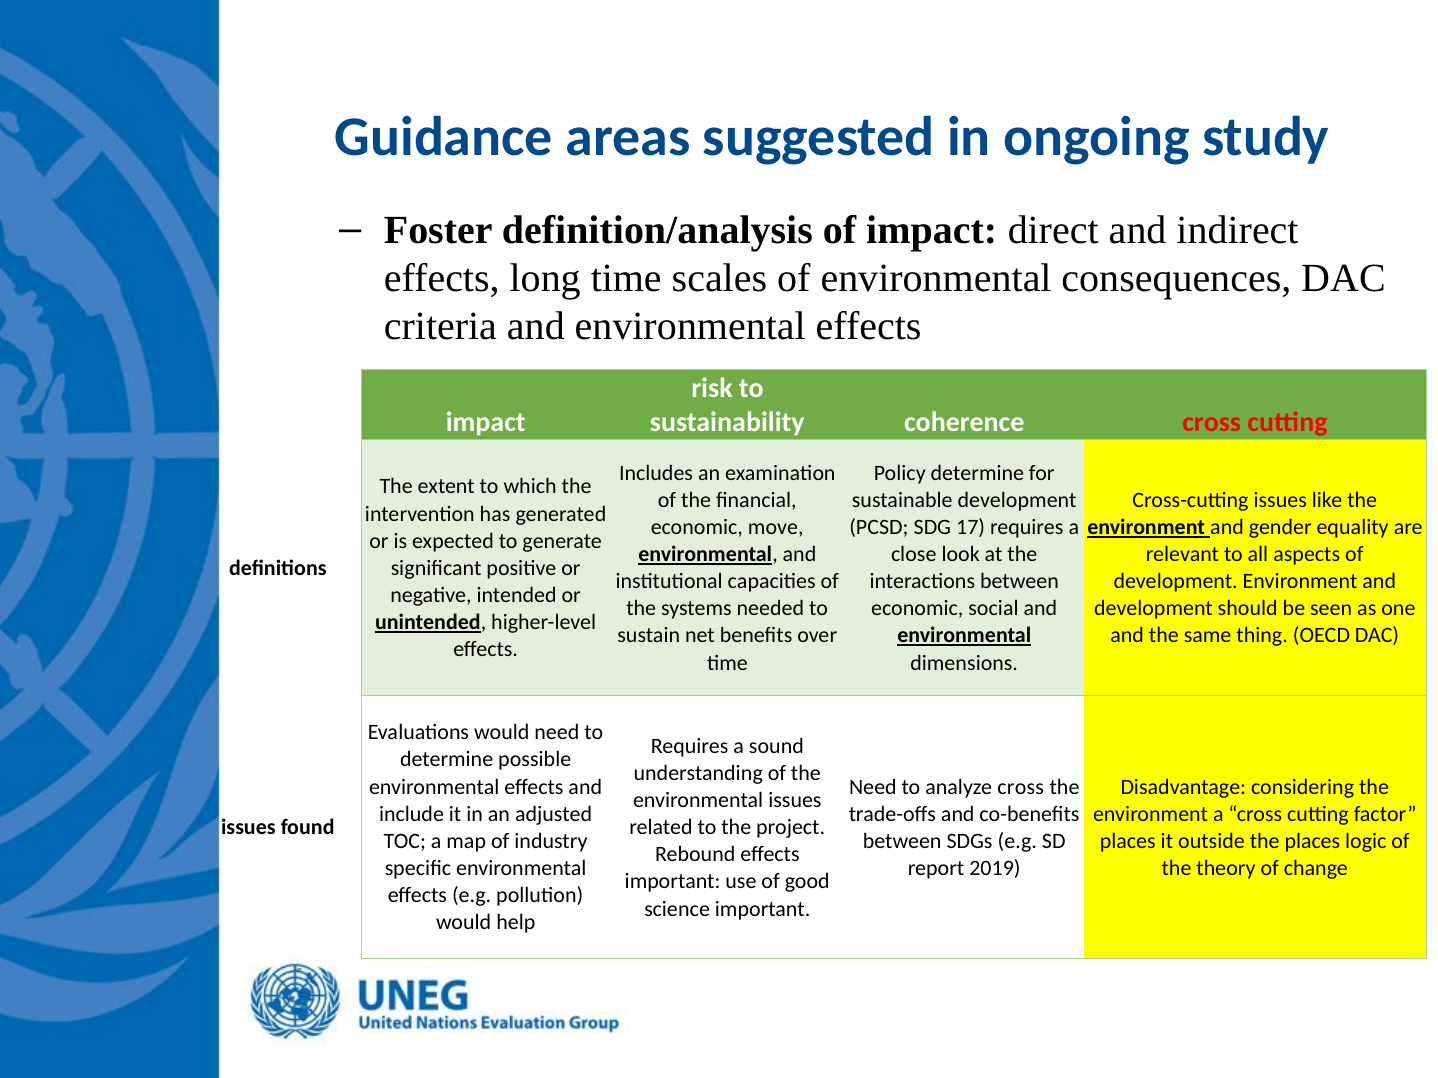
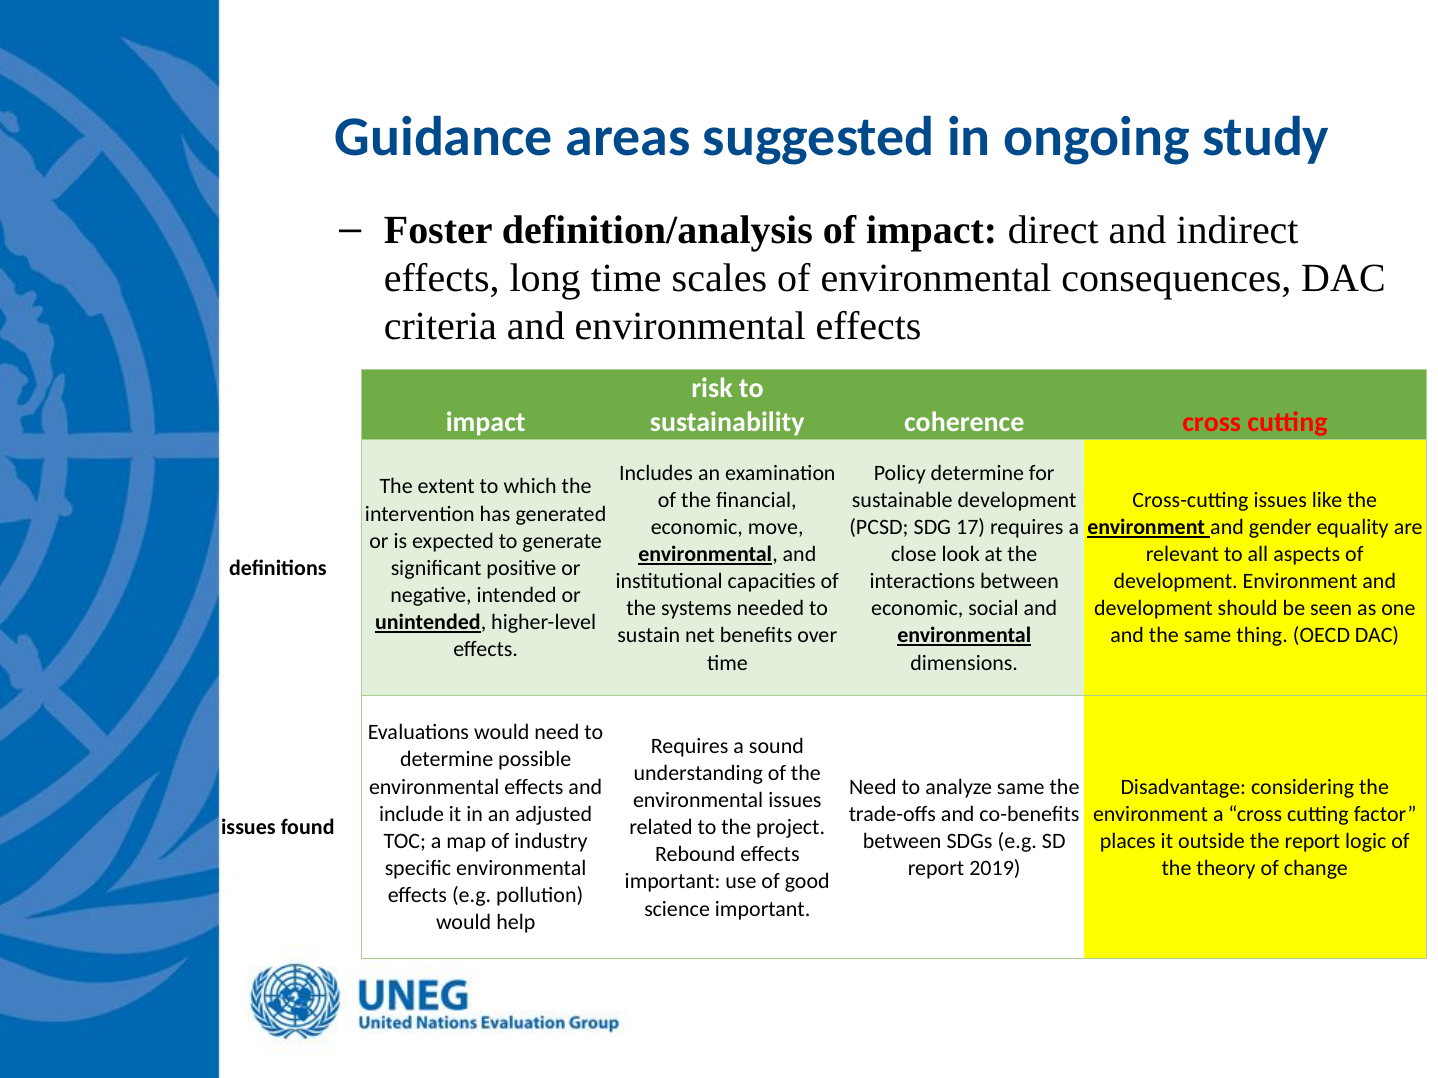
analyze cross: cross -> same (1021, 787)
the places: places -> report (1312, 841)
